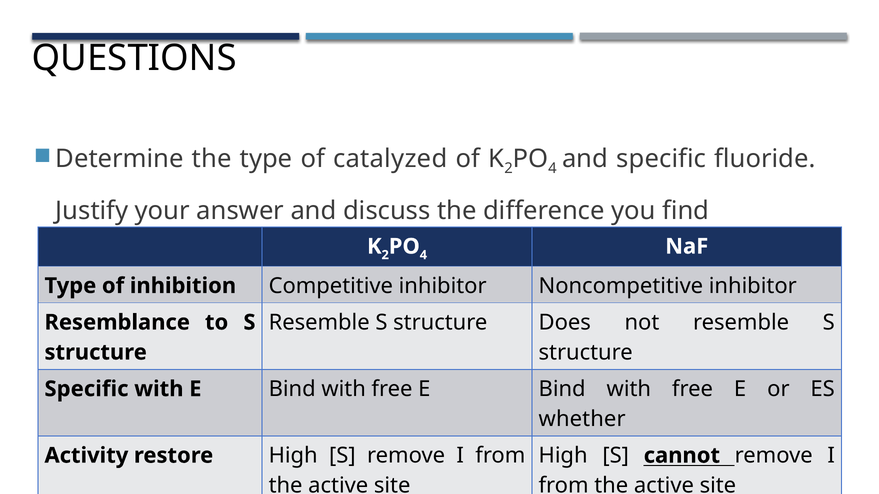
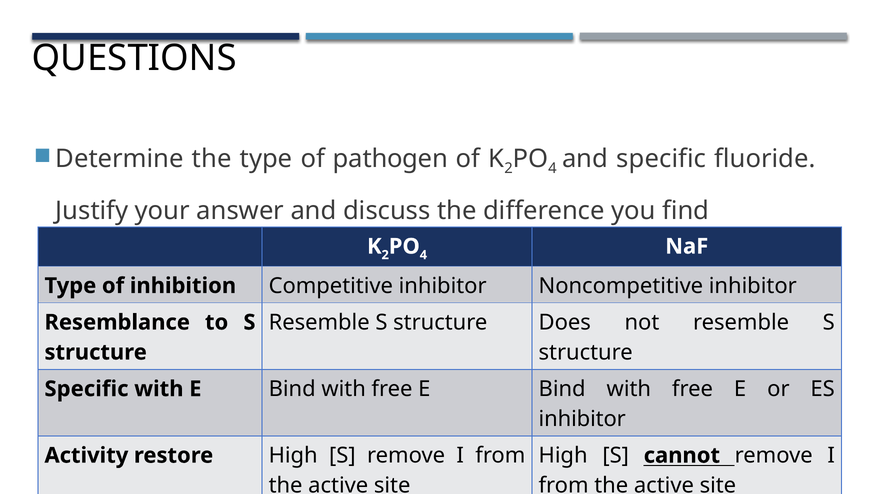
catalyzed: catalyzed -> pathogen (390, 159)
whether: whether -> inhibitor (582, 419)
